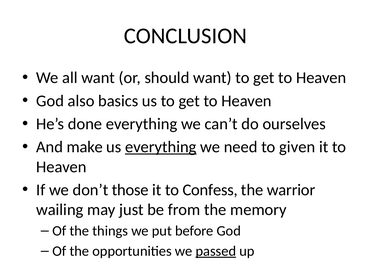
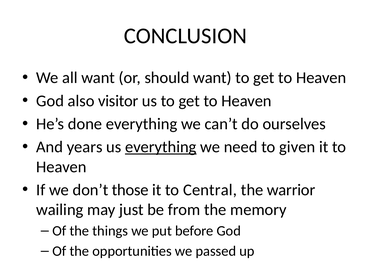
basics: basics -> visitor (118, 101)
make: make -> years (85, 147)
Confess: Confess -> Central (210, 190)
passed underline: present -> none (216, 251)
